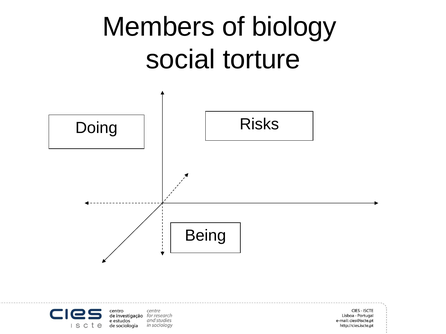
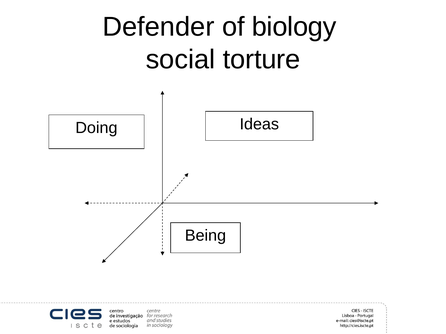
Members: Members -> Defender (158, 27)
Risks: Risks -> Ideas (259, 125)
